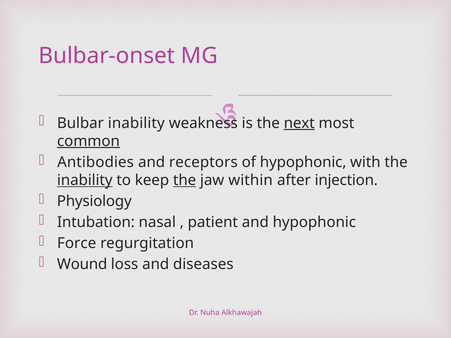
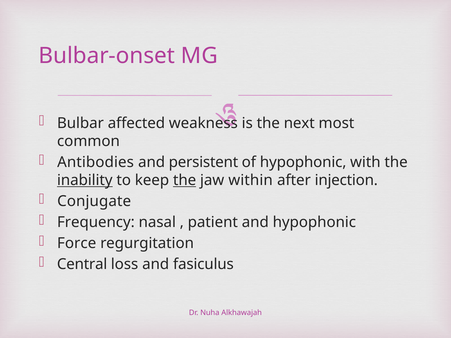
Bulbar inability: inability -> affected (136, 123)
next underline: present -> none (299, 123)
common underline: present -> none (88, 141)
receptors: receptors -> persistent (203, 162)
Physiology: Physiology -> Conjugate (94, 201)
Intubation: Intubation -> Frequency (96, 222)
Wound: Wound -> Central (82, 265)
diseases: diseases -> fasiculus (203, 265)
